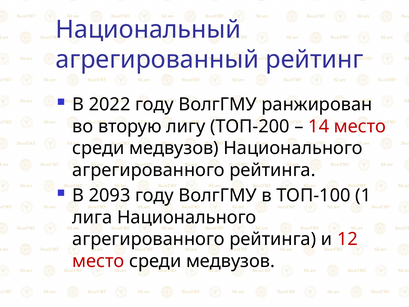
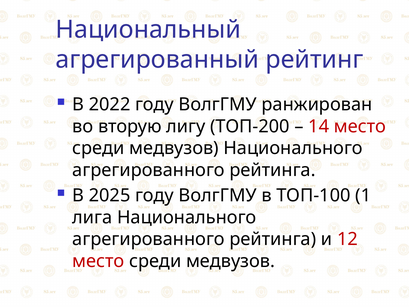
2093: 2093 -> 2025 (110, 195)
